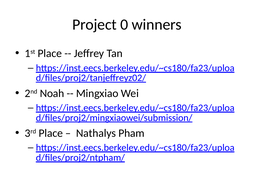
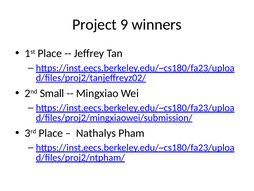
0: 0 -> 9 (124, 25)
Noah: Noah -> Small (52, 93)
